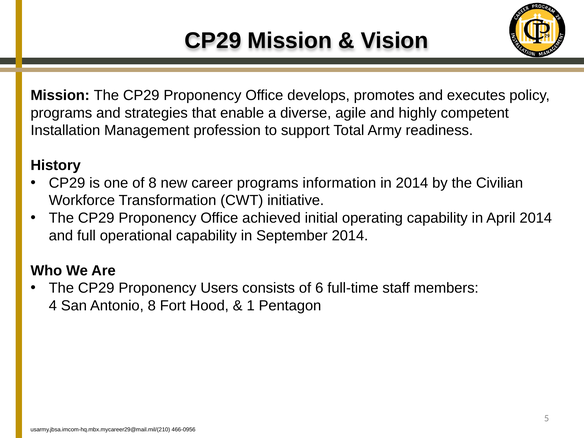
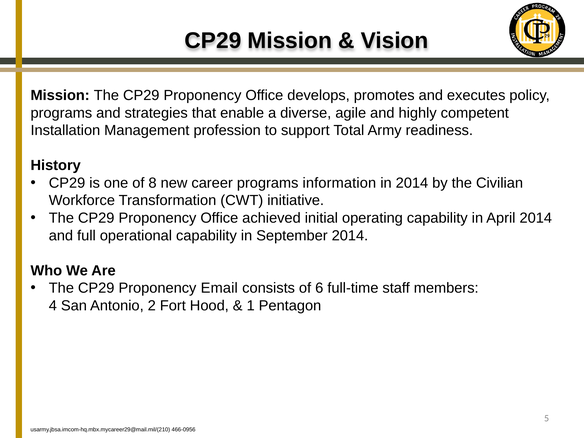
Users: Users -> Email (219, 288)
Antonio 8: 8 -> 2 (152, 306)
